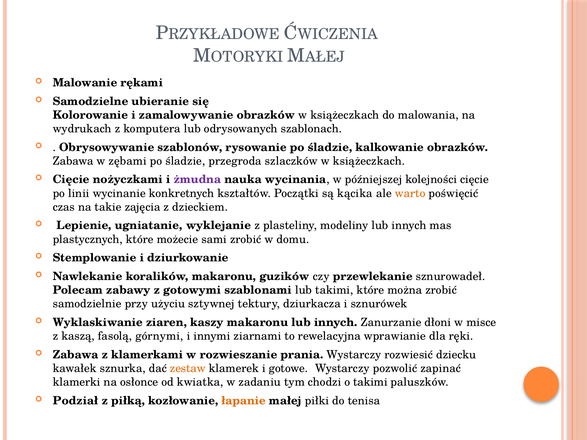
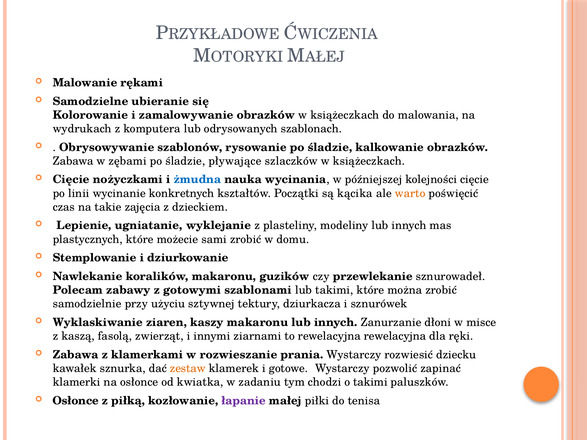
przegroda: przegroda -> pływające (235, 161)
żmudna colour: purple -> blue (197, 180)
górnymi: górnymi -> zwierząt (159, 336)
rewelacyjna wprawianie: wprawianie -> rewelacyjna (395, 336)
Podział: Podział -> Osłonce (76, 401)
łapanie colour: orange -> purple (244, 401)
